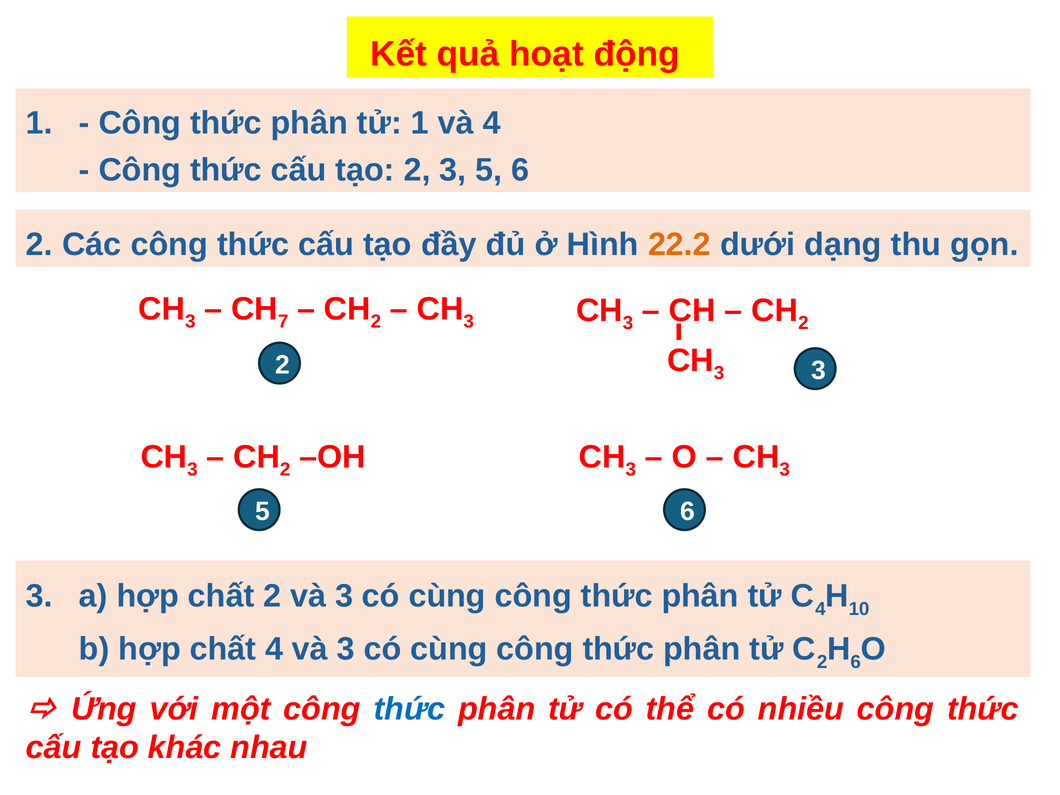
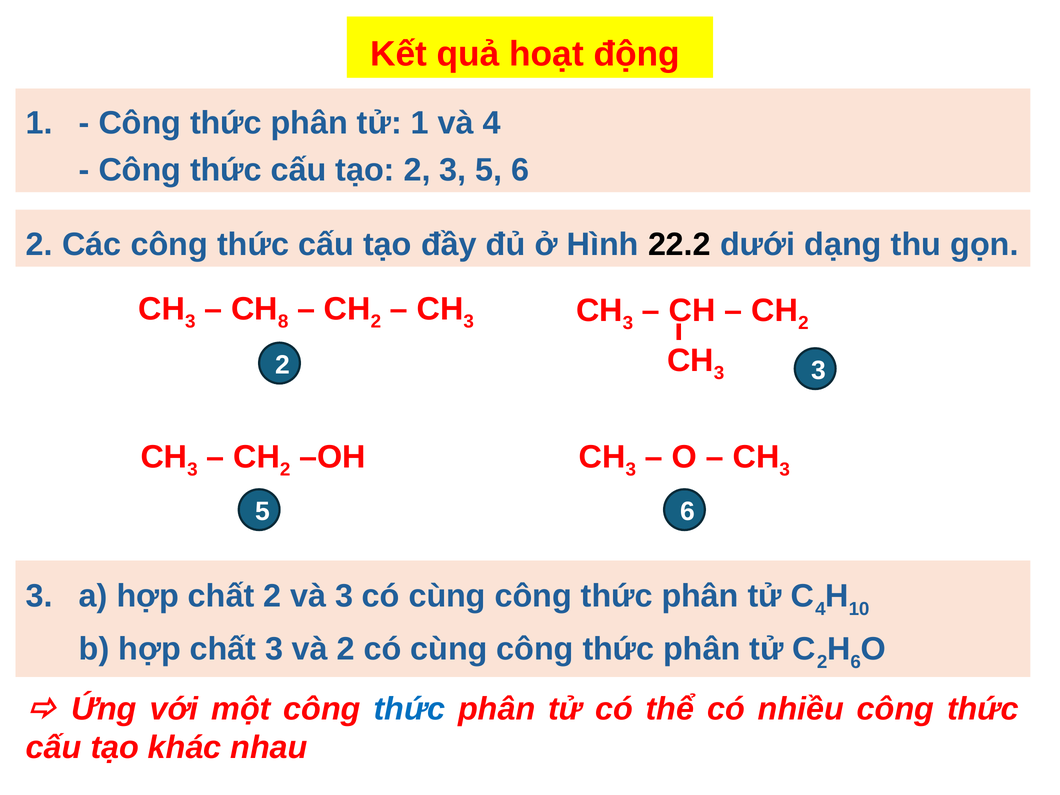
22.2 colour: orange -> black (679, 244)
7: 7 -> 8 (283, 321)
chất 4: 4 -> 3 (274, 649)
3: 3 -> 2 (346, 649)
